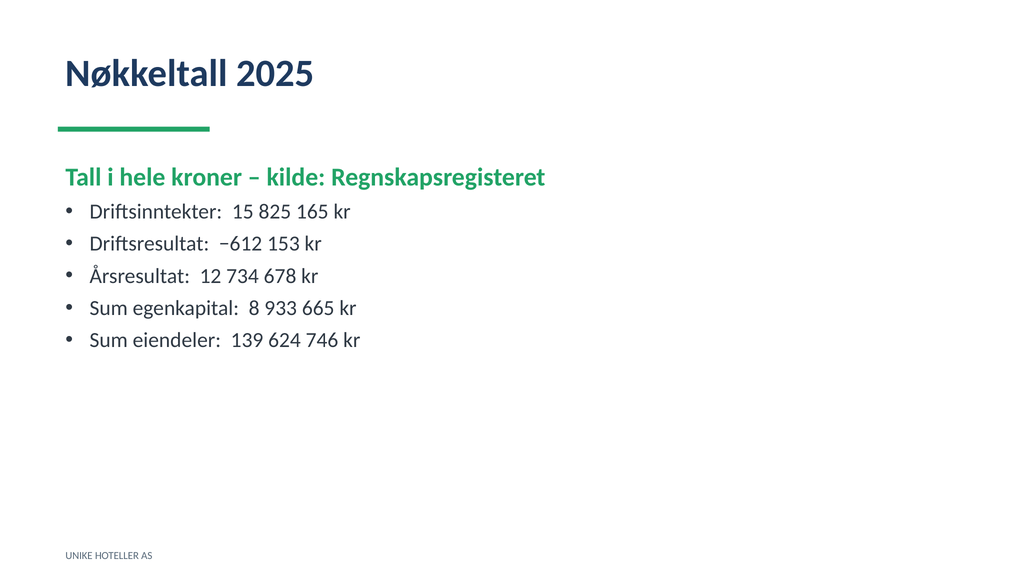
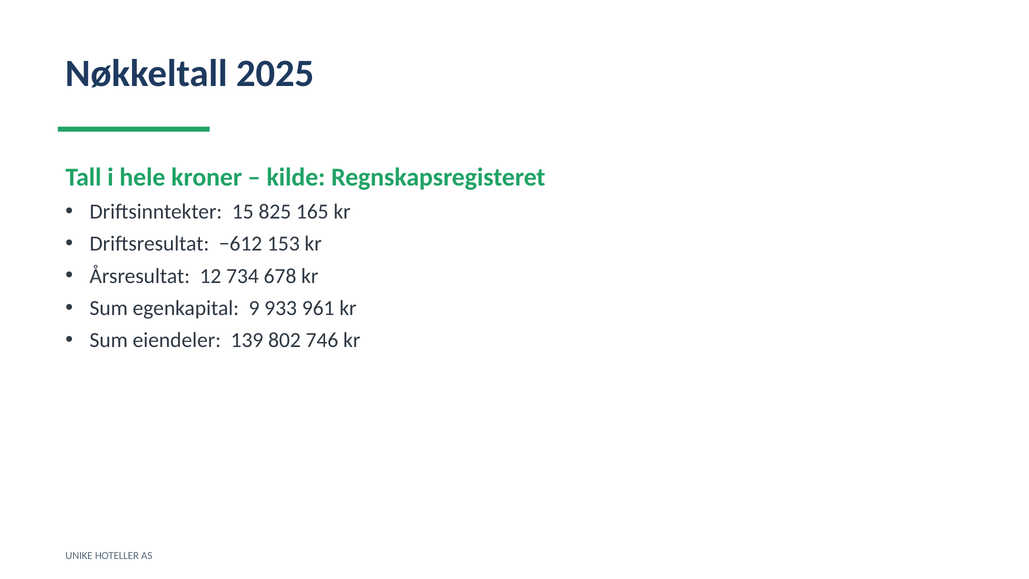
8: 8 -> 9 (254, 308)
665: 665 -> 961 (318, 308)
624: 624 -> 802 (285, 340)
